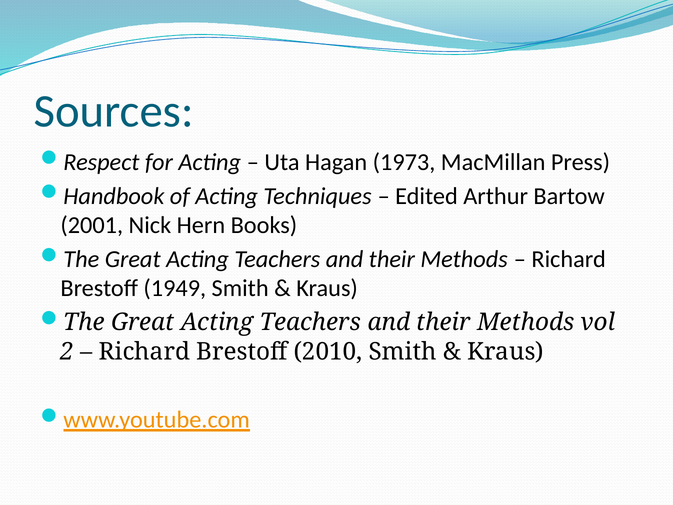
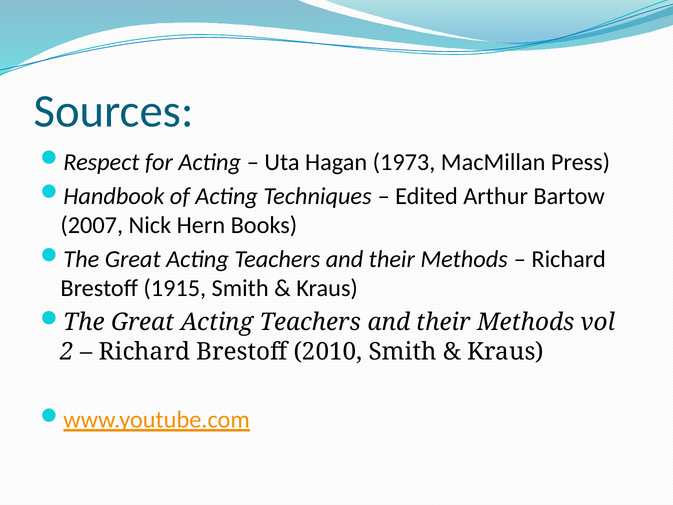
2001: 2001 -> 2007 (92, 225)
1949: 1949 -> 1915 (175, 288)
